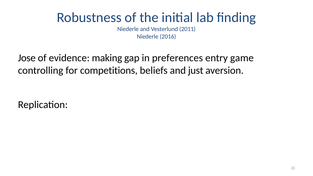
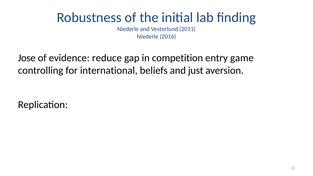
making: making -> reduce (107, 58)
preferences: preferences -> competition (178, 58)
competitions: competitions -> international (109, 71)
